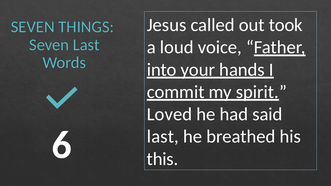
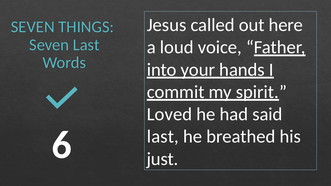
took: took -> here (286, 25)
this: this -> just (162, 159)
